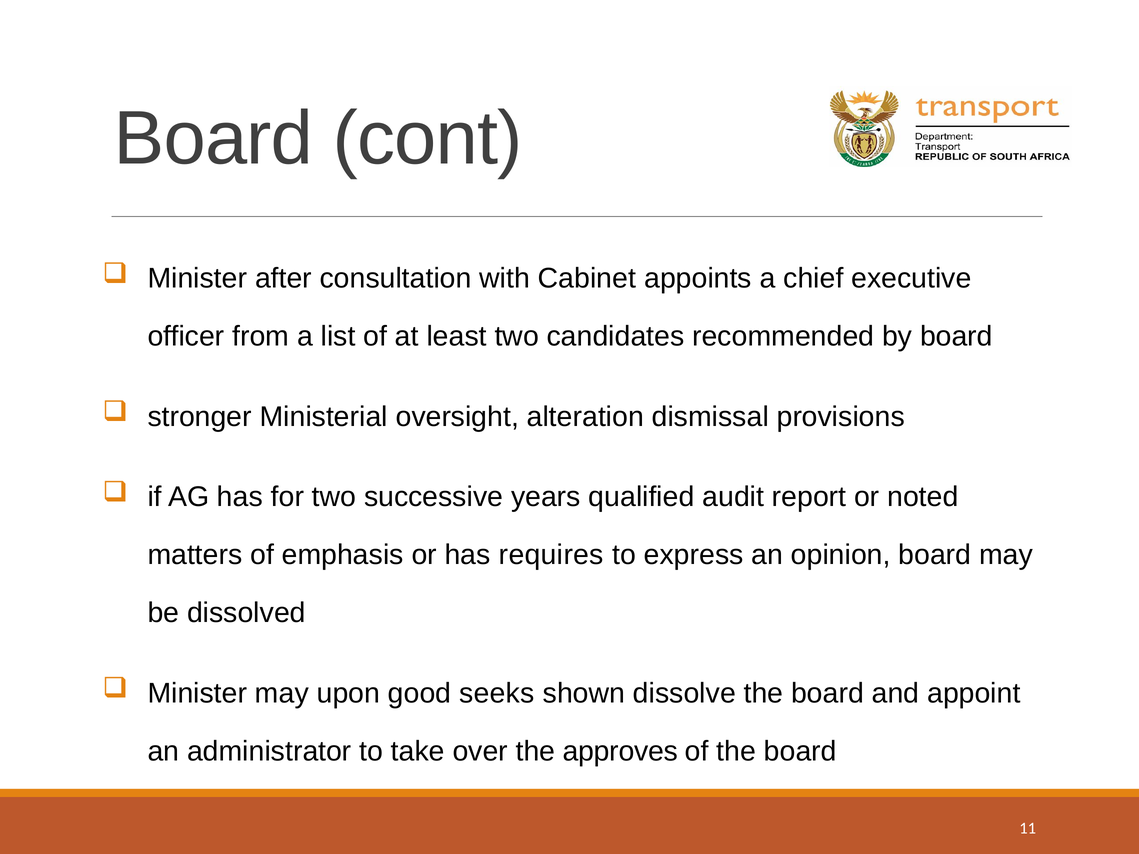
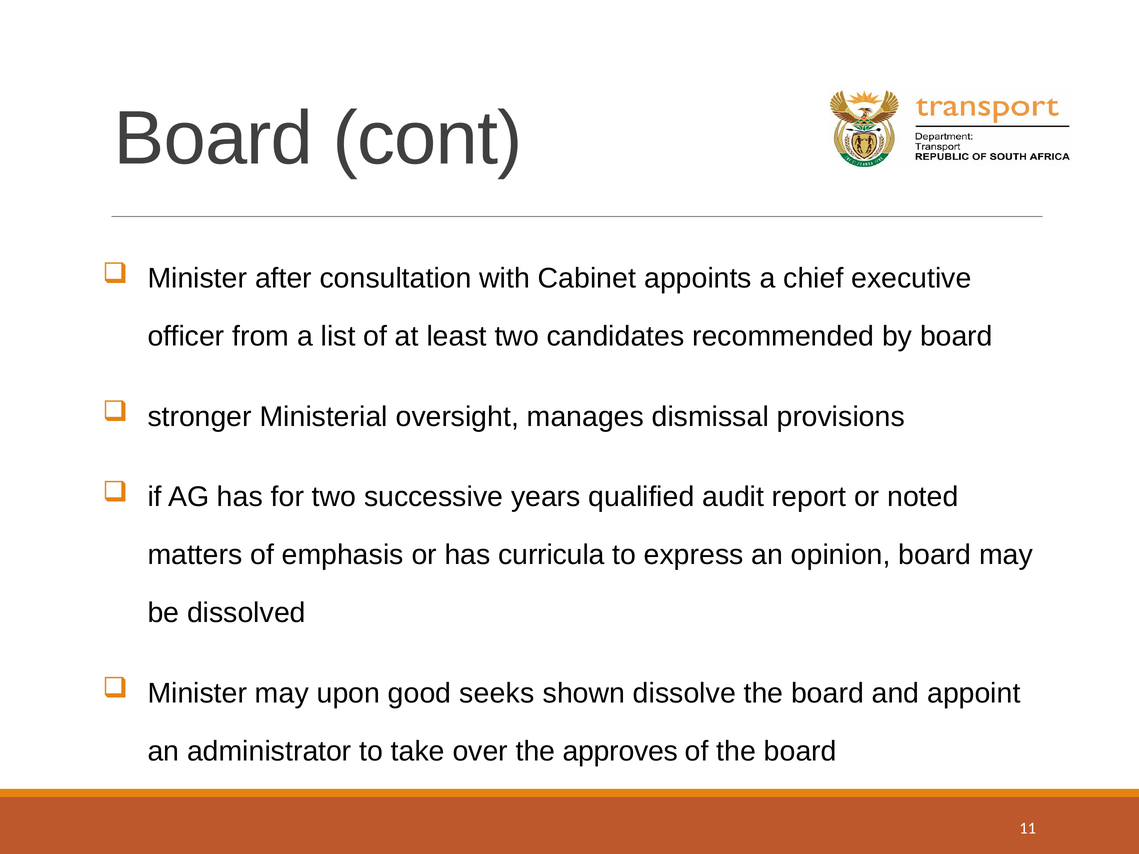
alteration: alteration -> manages (585, 417)
requires: requires -> curricula (552, 555)
